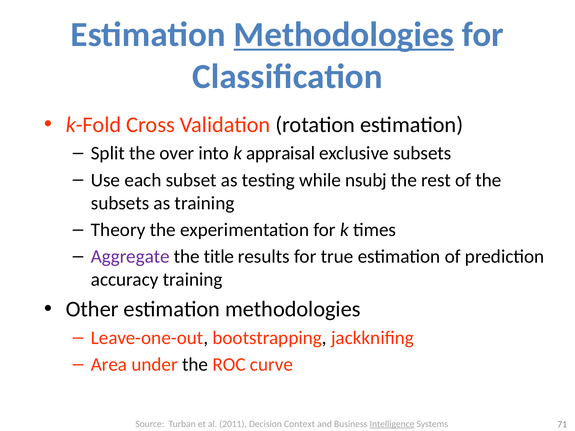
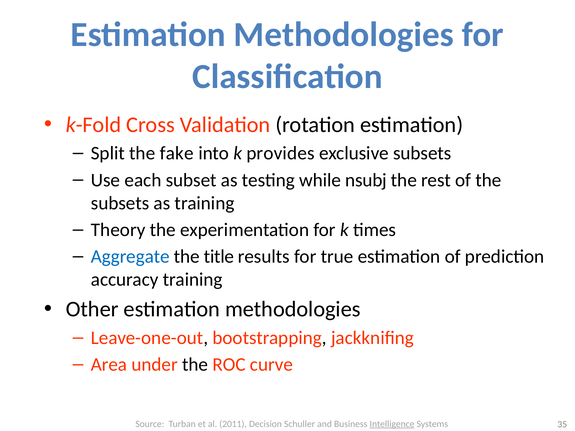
Methodologies underline: present -> none (344, 35)
over: over -> fake (177, 153)
appraisal: appraisal -> provides (280, 153)
Aggregate colour: purple -> blue (130, 257)
Context: Context -> Schuller (300, 424)
71: 71 -> 35 (562, 424)
